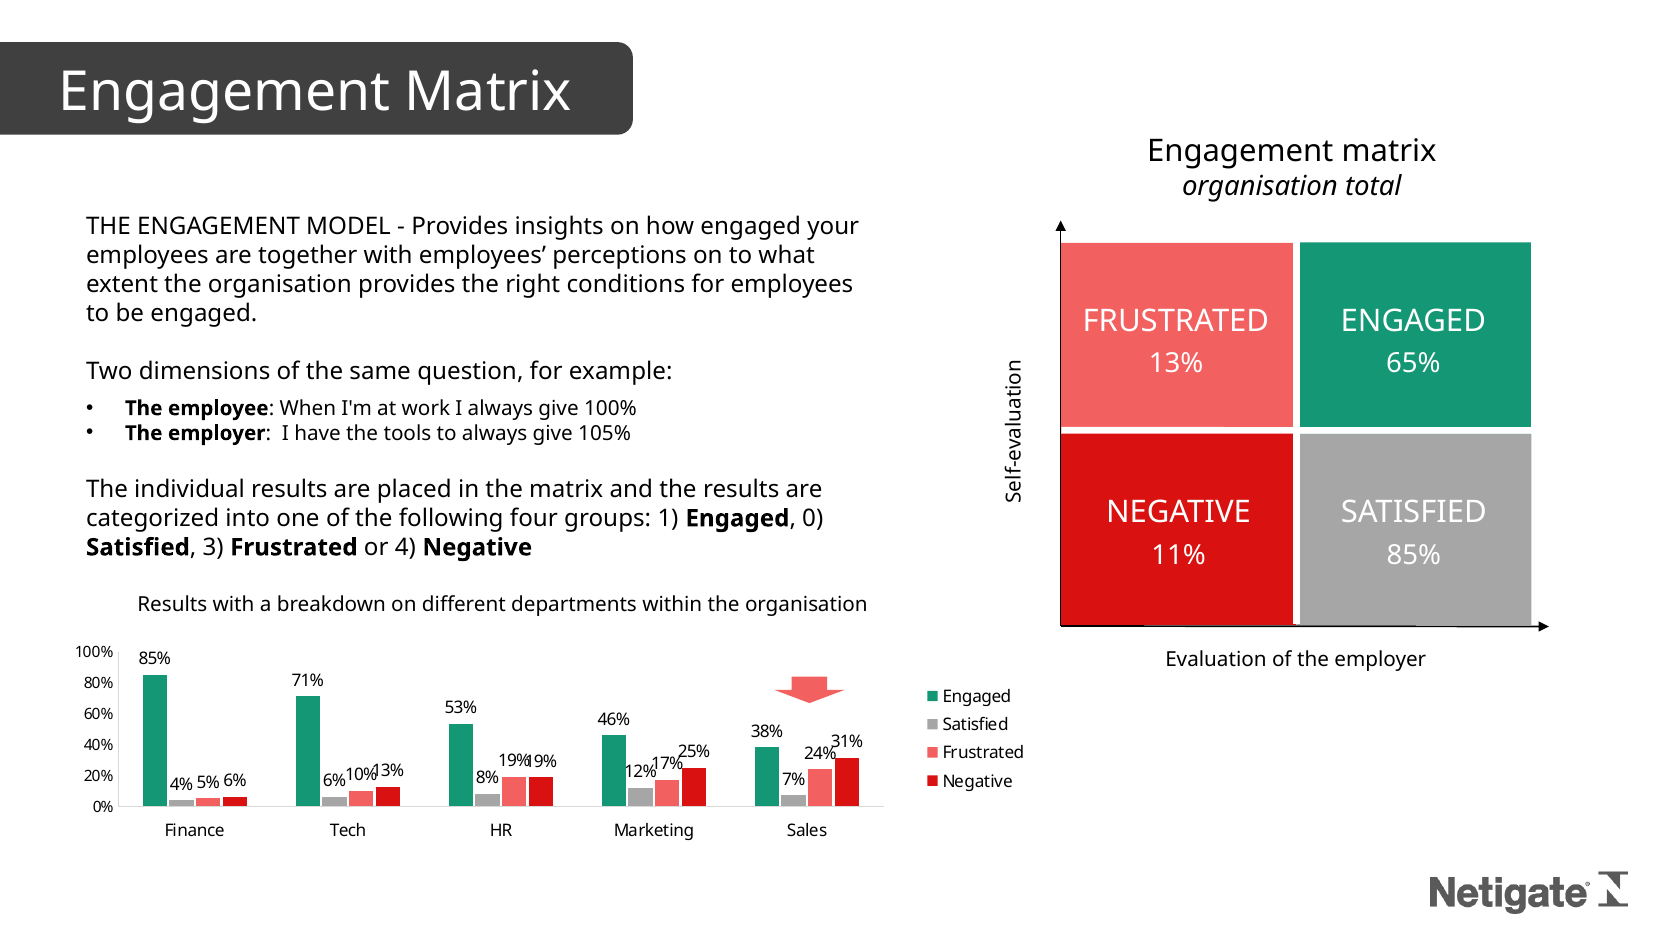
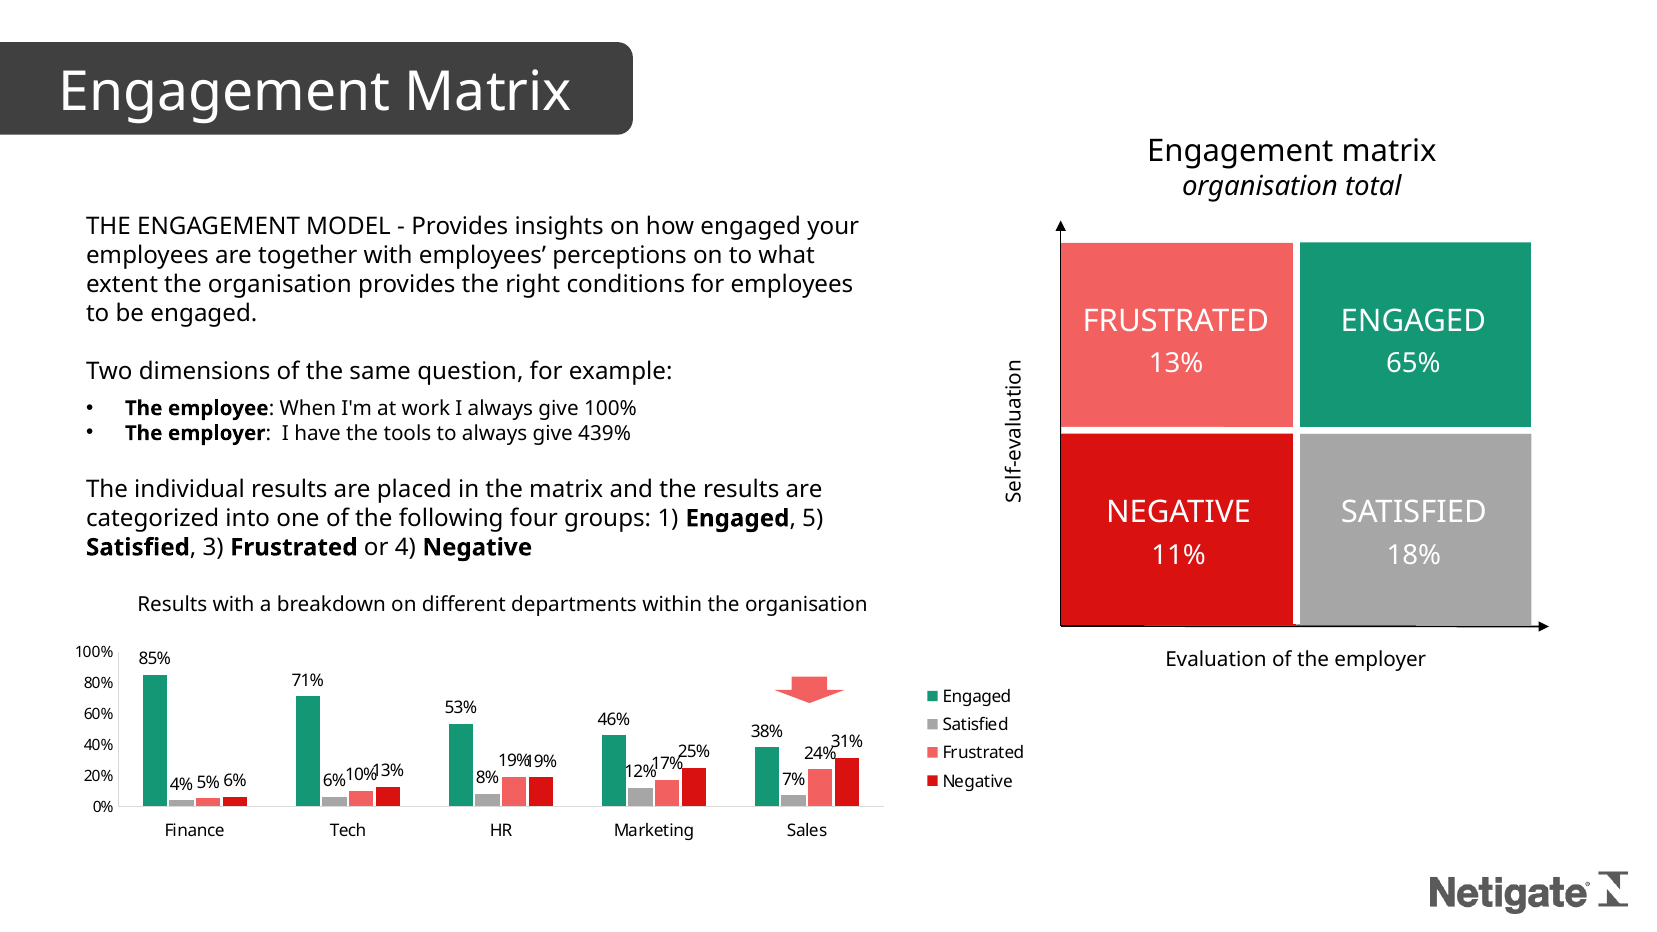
105%: 105% -> 439% (605, 433)
0: 0 -> 5 (813, 518)
85%: 85% -> 18% (1414, 555)
